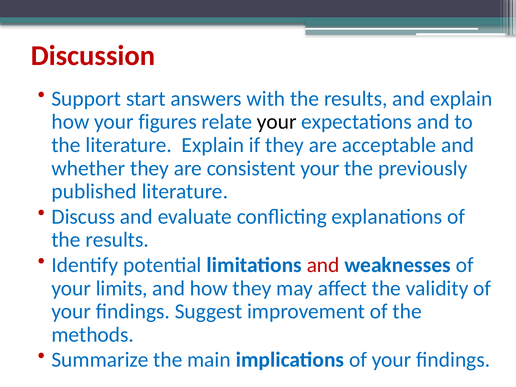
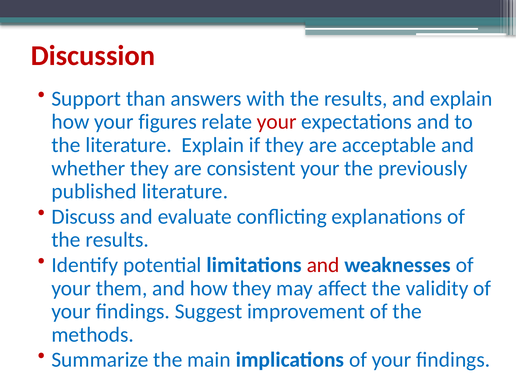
start: start -> than (146, 99)
your colour: black -> red (277, 122)
limits: limits -> them (122, 288)
